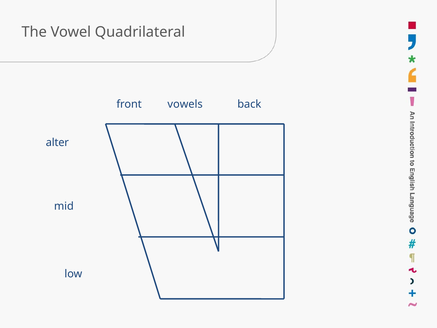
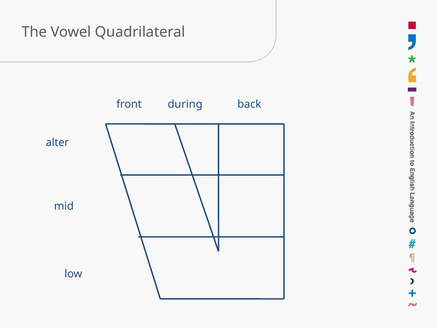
vowels: vowels -> during (185, 104)
